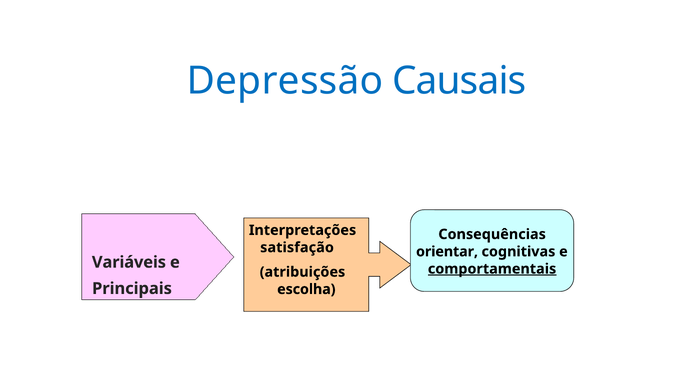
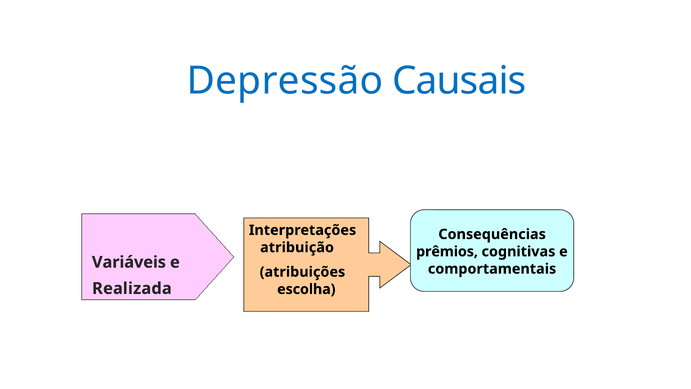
satisfação: satisfação -> atribuição (297, 247)
orientar: orientar -> prêmios (447, 251)
comportamentais underline: present -> none (492, 269)
Principais: Principais -> Realizada (132, 288)
